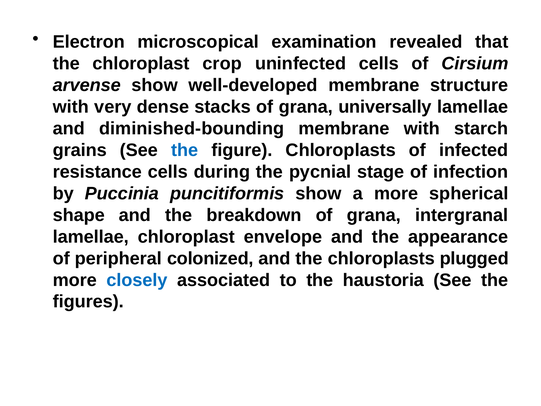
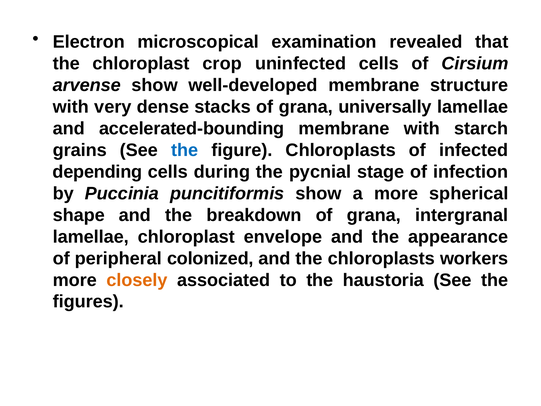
diminished-bounding: diminished-bounding -> accelerated-bounding (192, 128)
resistance: resistance -> depending (97, 172)
plugged: plugged -> workers (474, 258)
closely colour: blue -> orange (137, 280)
